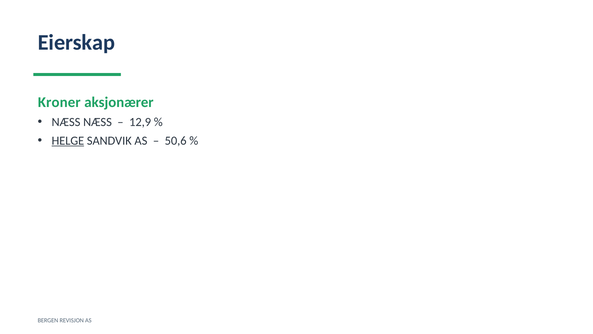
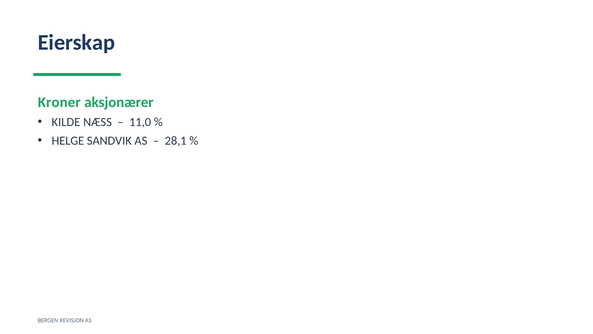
NÆSS: NÆSS -> KILDE (66, 122)
12,9: 12,9 -> 11,0 (140, 122)
HELGE underline: present -> none (68, 140)
50,6: 50,6 -> 28,1 (176, 140)
